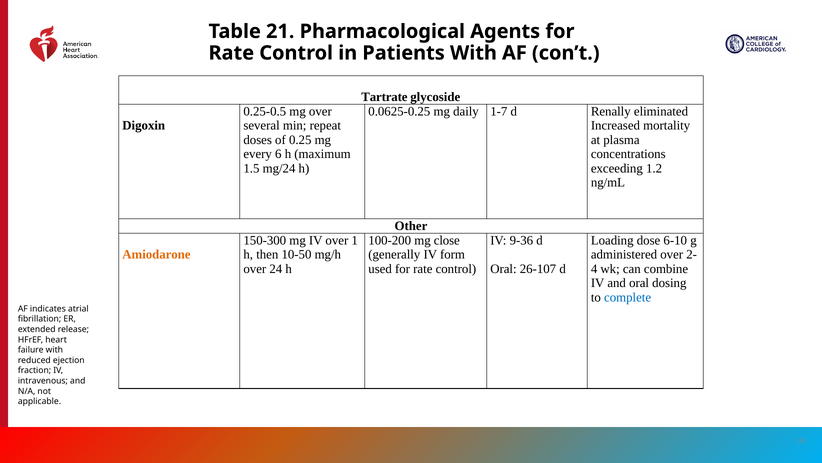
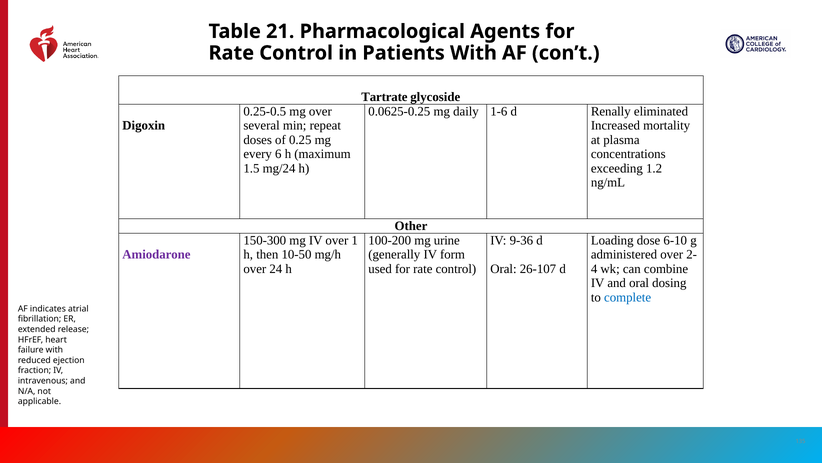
1-7: 1-7 -> 1-6 (499, 111)
close: close -> urine (447, 240)
Amiodarone colour: orange -> purple (156, 254)
